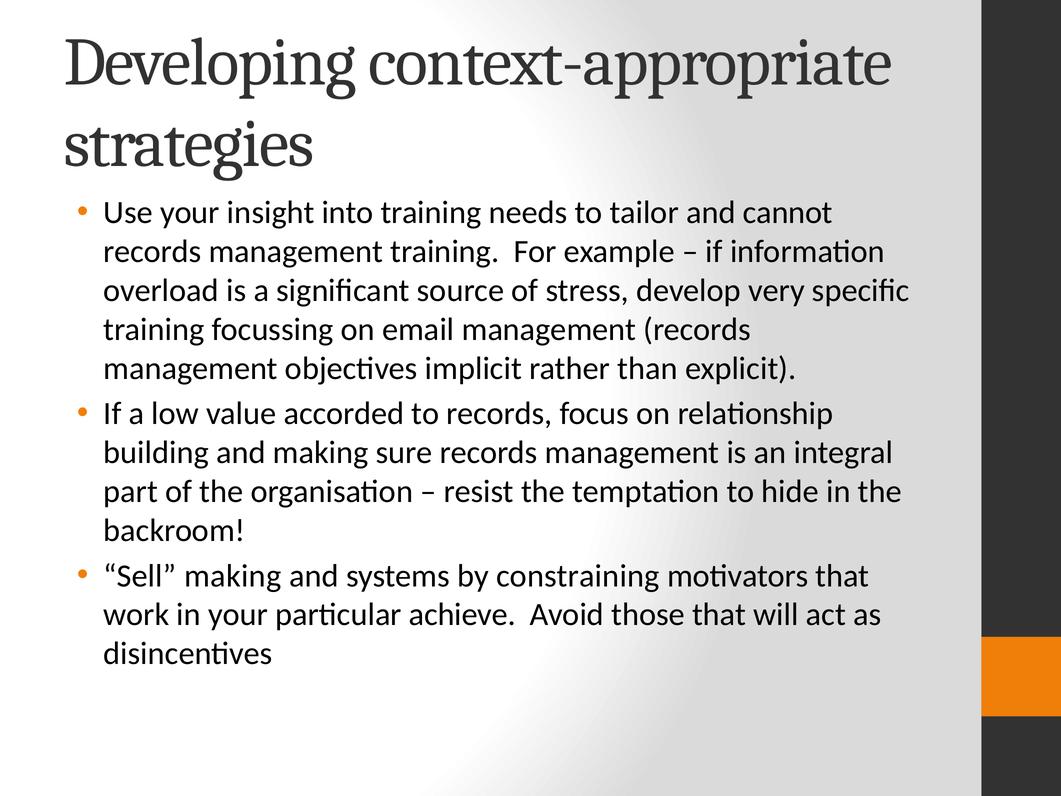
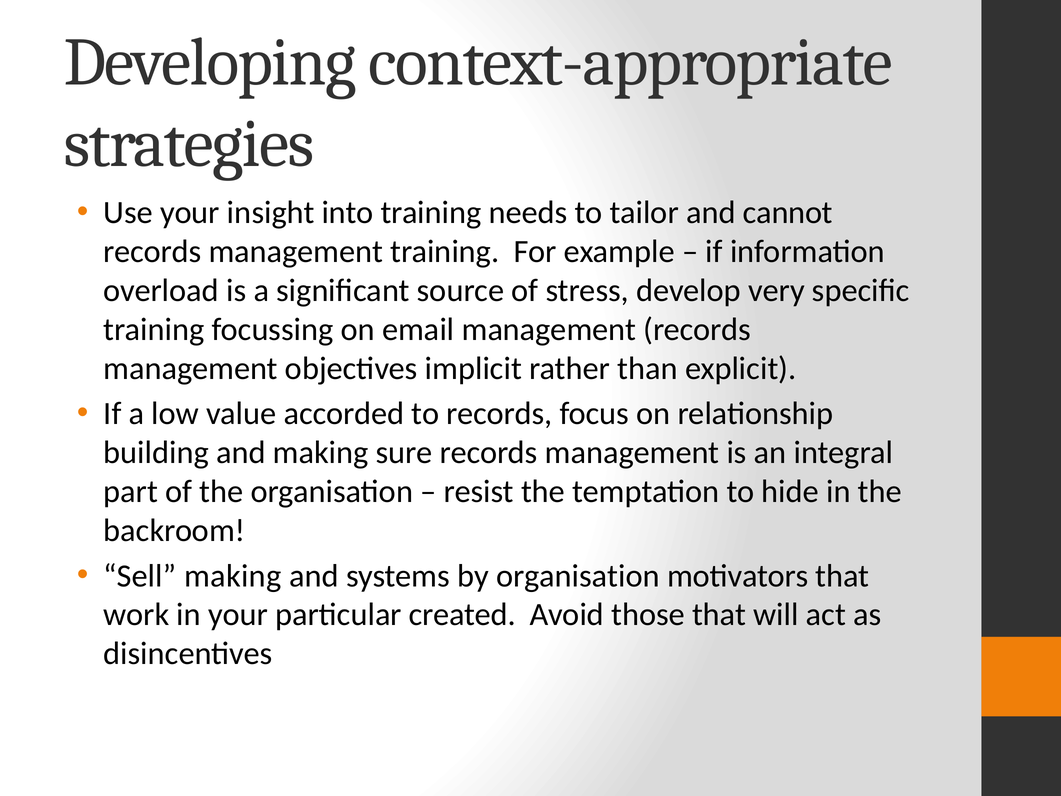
by constraining: constraining -> organisation (578, 576)
achieve: achieve -> created (462, 615)
